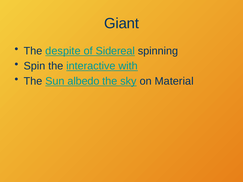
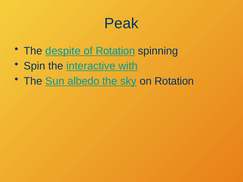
Giant: Giant -> Peak (121, 24)
of Sidereal: Sidereal -> Rotation (115, 51)
on Material: Material -> Rotation (174, 81)
